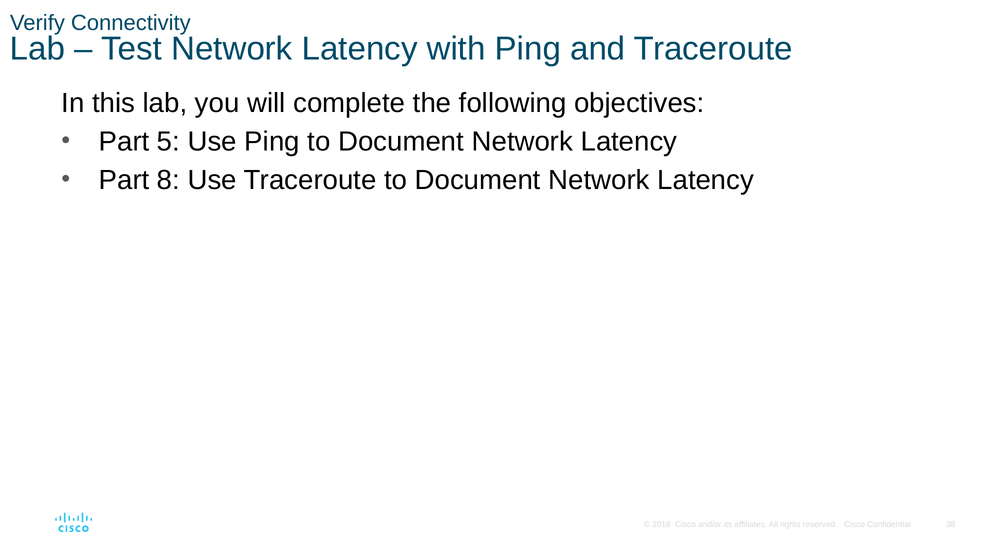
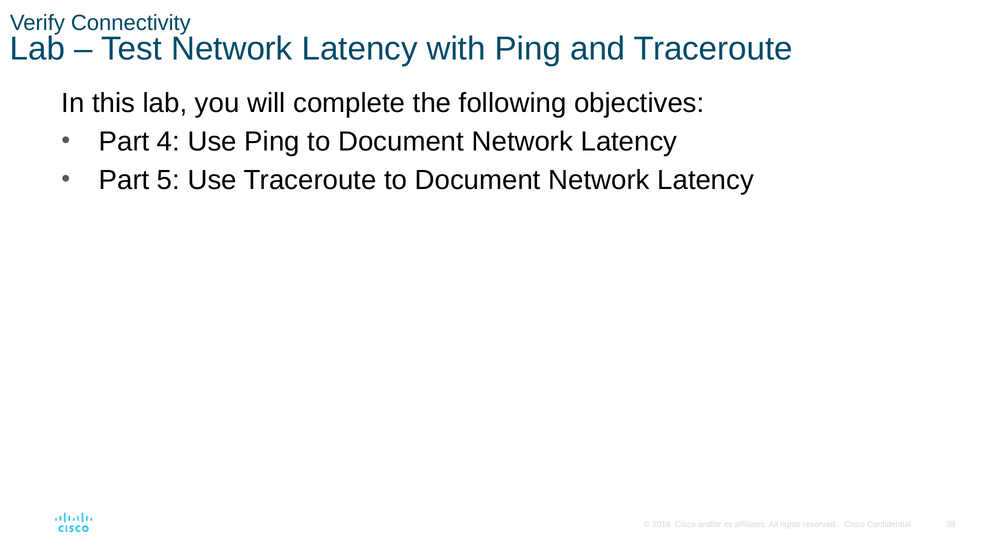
5: 5 -> 4 (168, 142)
8: 8 -> 5 (168, 180)
